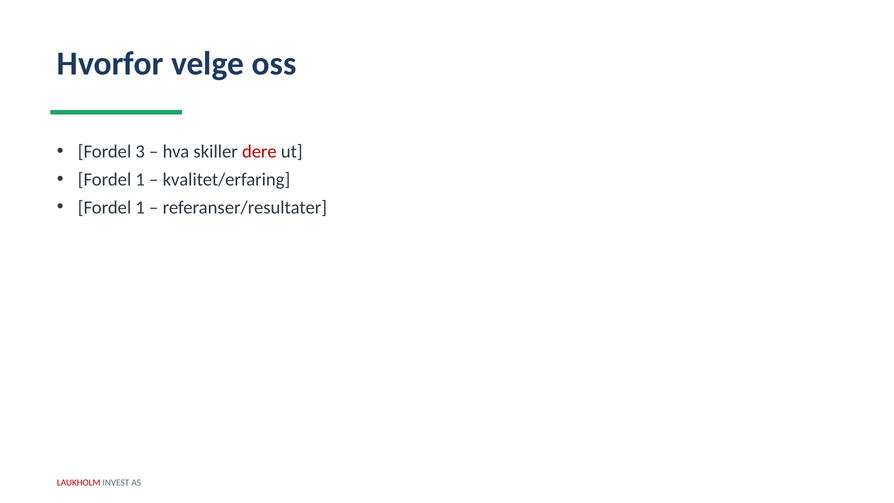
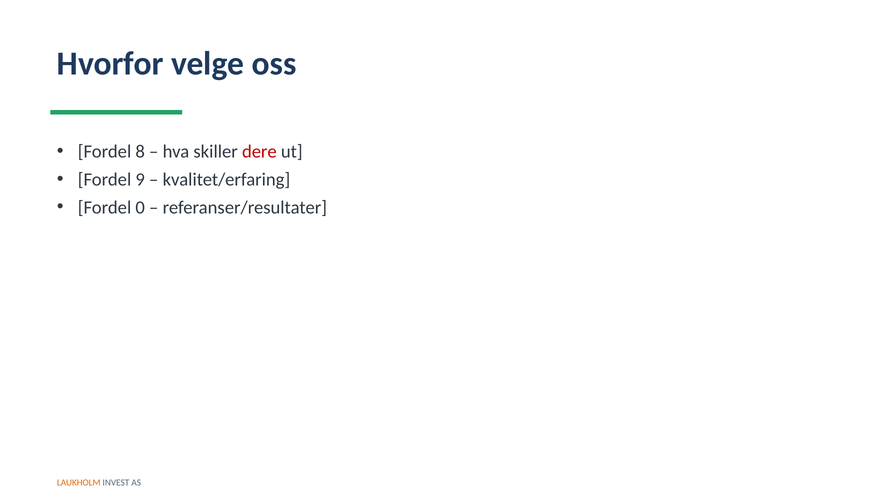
3: 3 -> 8 (140, 151)
1: 1 -> 9 (140, 179)
1: 1 -> 0 (140, 207)
LAUKHOLM colour: red -> orange (79, 483)
